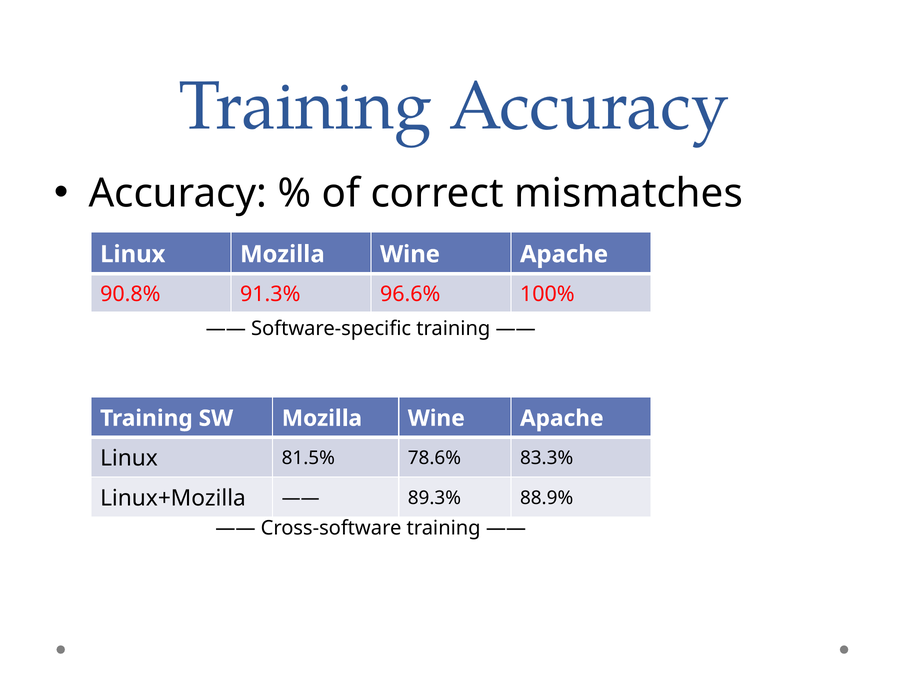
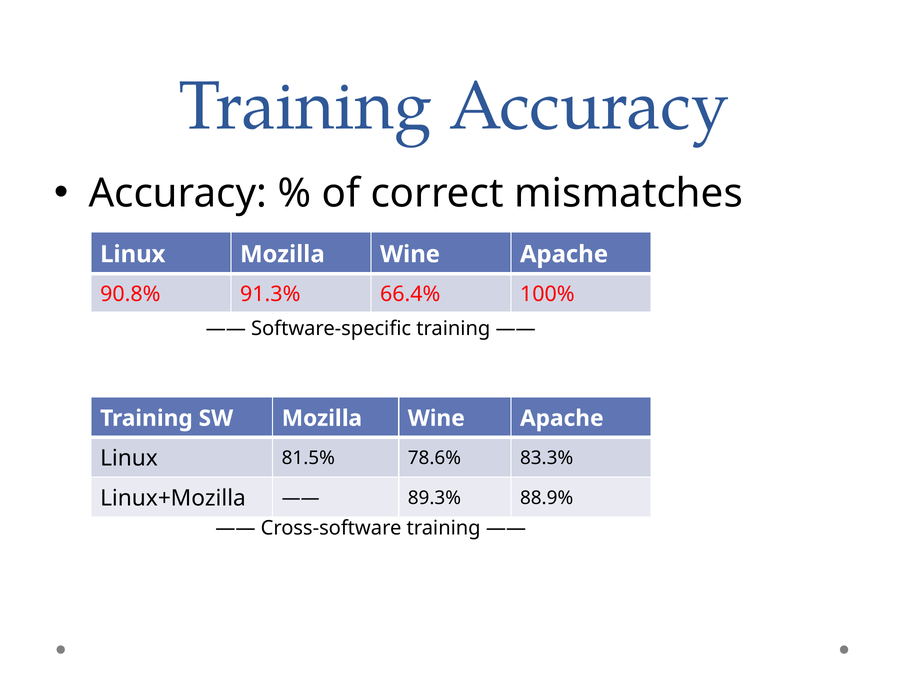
96.6%: 96.6% -> 66.4% (410, 294)
